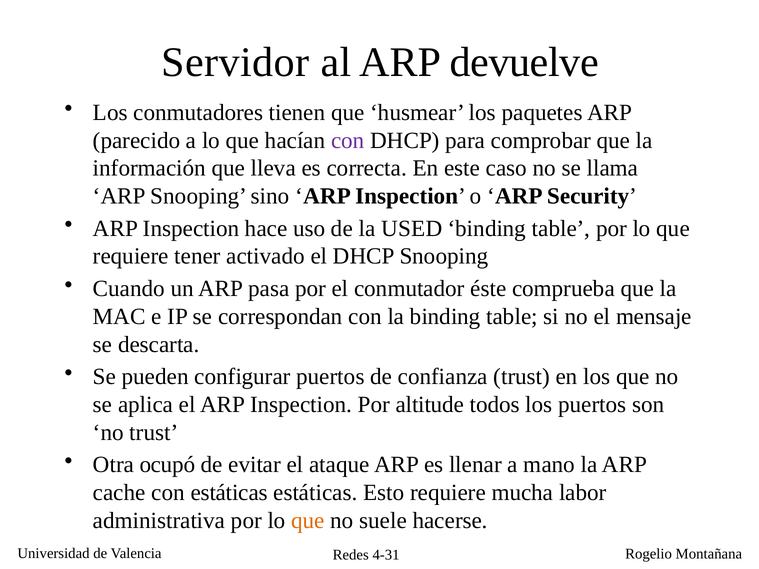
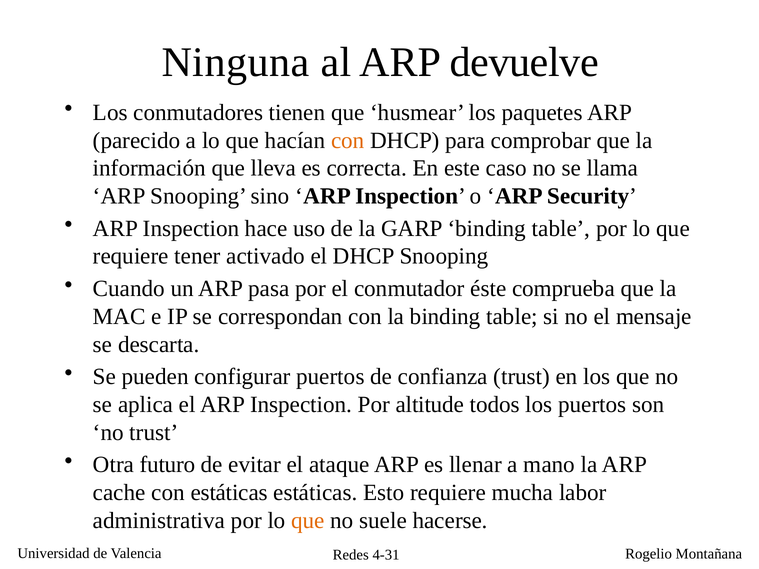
Servidor: Servidor -> Ninguna (235, 62)
con colour: purple -> orange (348, 141)
USED: USED -> GARP (412, 229)
ocupó: ocupó -> futuro (167, 465)
